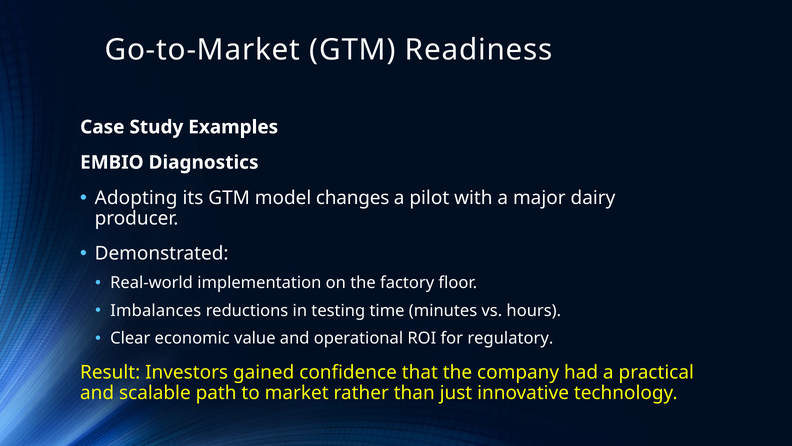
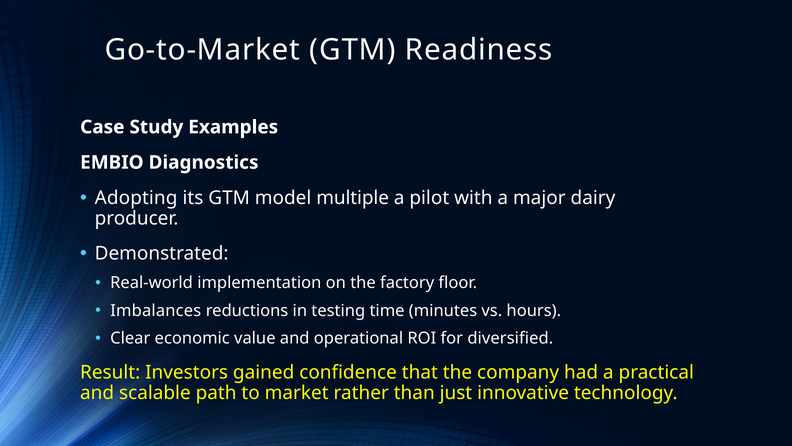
changes: changes -> multiple (353, 198)
regulatory: regulatory -> diversified (510, 338)
